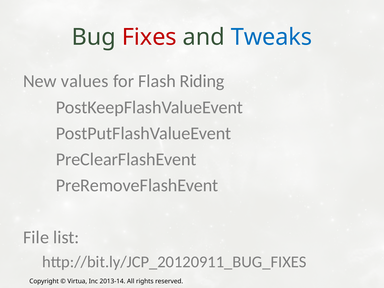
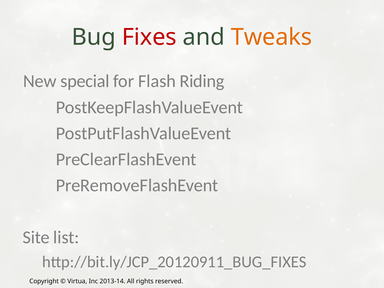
Tweaks colour: blue -> orange (271, 37)
values: values -> special (85, 81)
File: File -> Site (36, 237)
